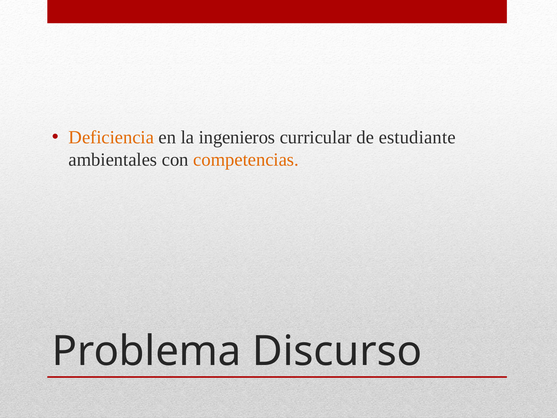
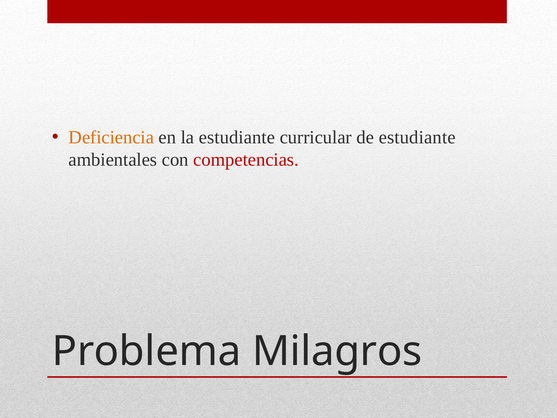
la ingenieros: ingenieros -> estudiante (237, 137)
competencias colour: orange -> red (246, 160)
Discurso: Discurso -> Milagros (337, 351)
